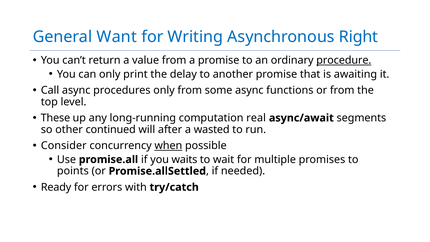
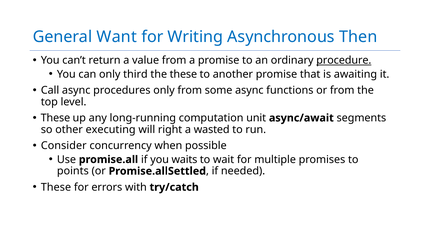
Right: Right -> Then (358, 37)
print: print -> third (135, 74)
the delay: delay -> these (183, 74)
real: real -> unit (256, 118)
continued: continued -> executing (111, 129)
after: after -> right (170, 129)
when underline: present -> none (168, 146)
Ready: Ready -> These (56, 187)
